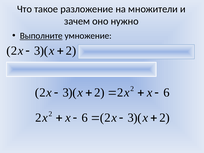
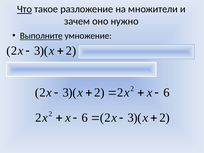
Что underline: none -> present (24, 9)
